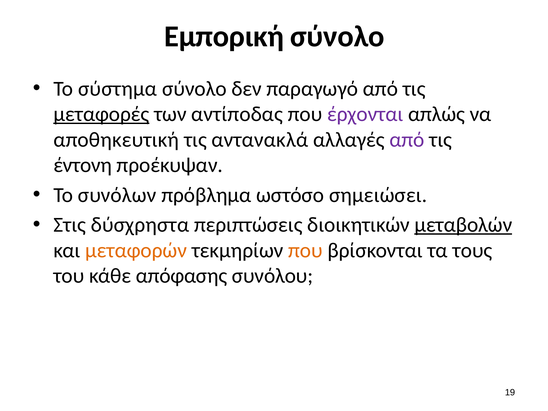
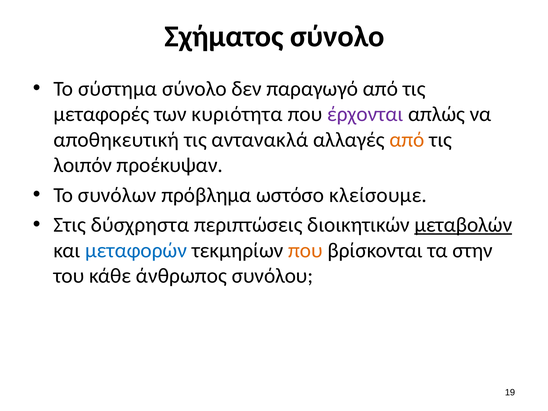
Εμπορική: Εμπορική -> Σχήματος (224, 36)
μεταφορές underline: present -> none (101, 114)
αντίποδας: αντίποδας -> κυριότητα (237, 114)
από colour: purple -> orange (407, 140)
έντονη: έντονη -> λοιπόν (83, 165)
σημειώσει: σημειώσει -> κλείσουμε (378, 195)
μεταφορών colour: orange -> blue (136, 250)
τους: τους -> στην (473, 250)
απόφασης: απόφασης -> άνθρωπος (181, 276)
